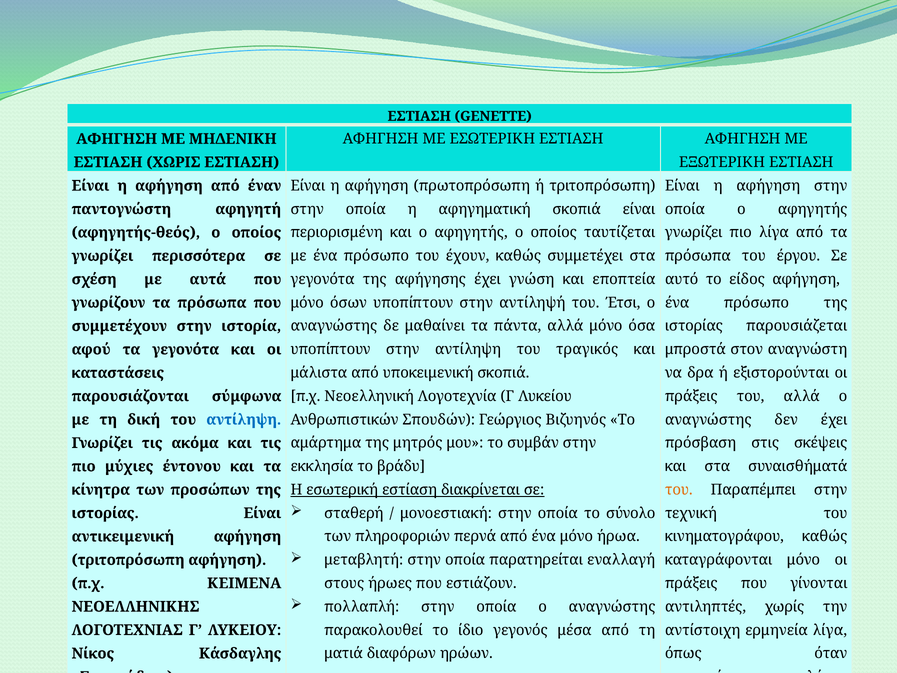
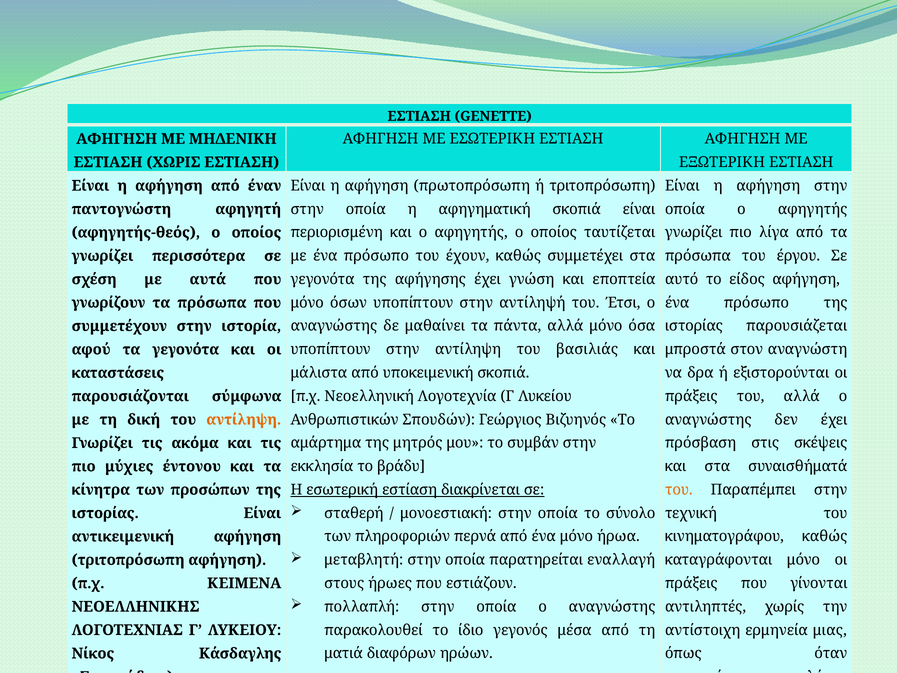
τραγικός: τραγικός -> βασιλιάς (587, 349)
αντίληψη colour: blue -> orange (244, 419)
ερμηνεία λίγα: λίγα -> μιας (830, 630)
